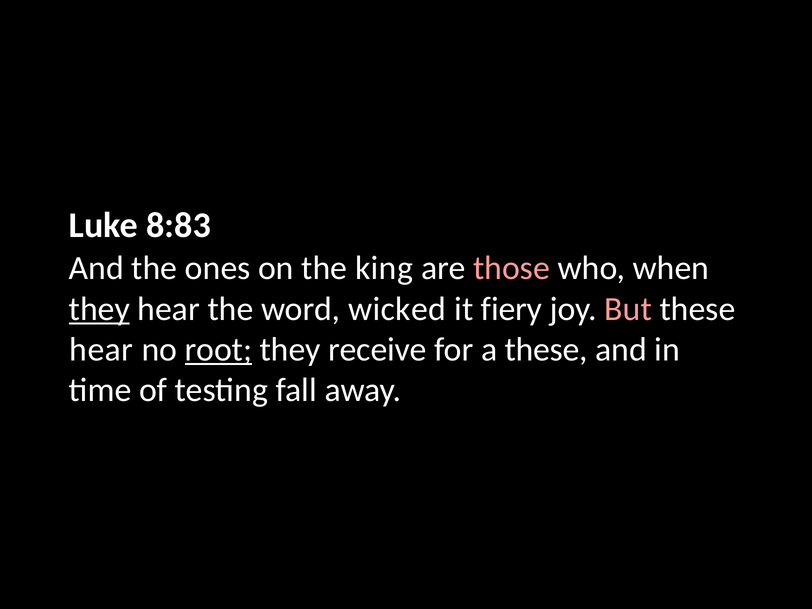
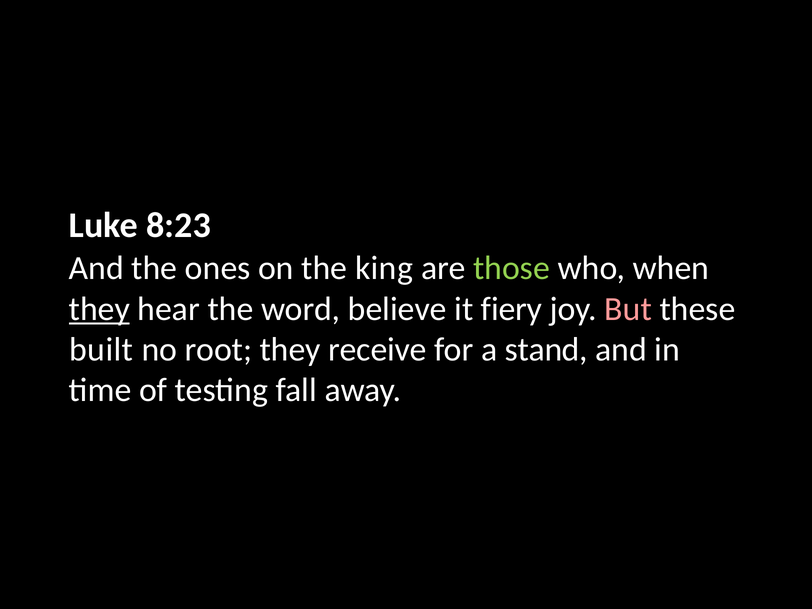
8:83: 8:83 -> 8:23 (179, 225)
those colour: pink -> light green (512, 268)
wicked: wicked -> believe (397, 309)
hear: hear -> built (101, 349)
root underline: present -> none (218, 349)
a these: these -> stand (546, 349)
